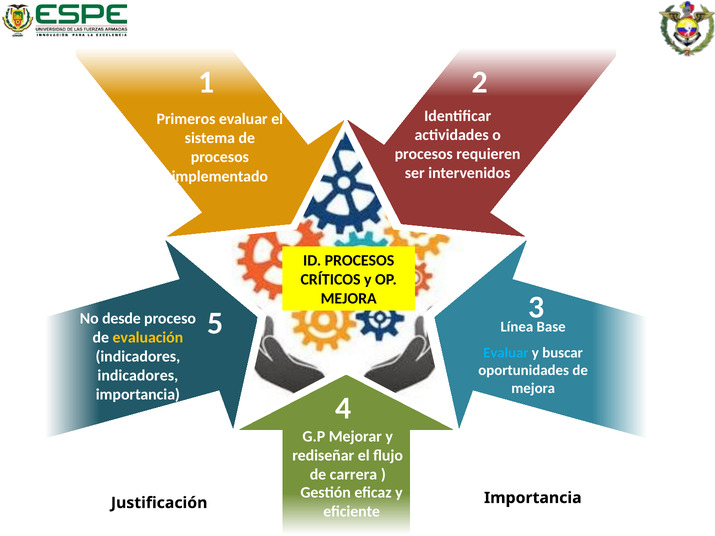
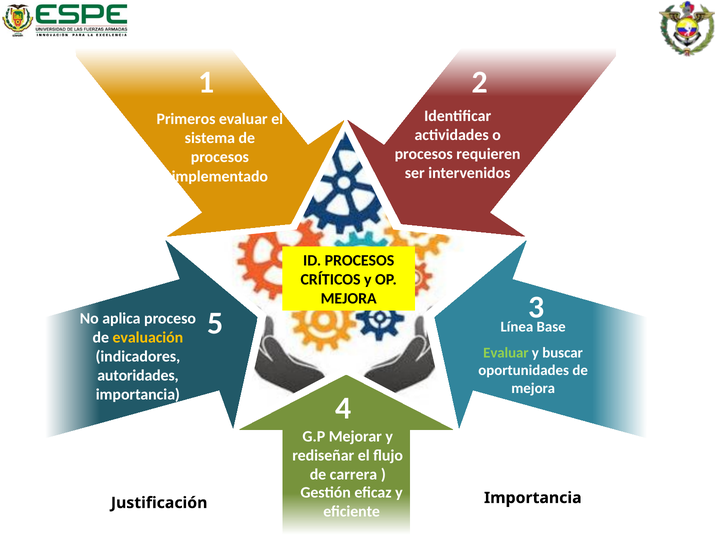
desde: desde -> aplica (121, 319)
Evaluar colour: light blue -> light green (506, 353)
indicadores: indicadores -> autoridades (138, 376)
